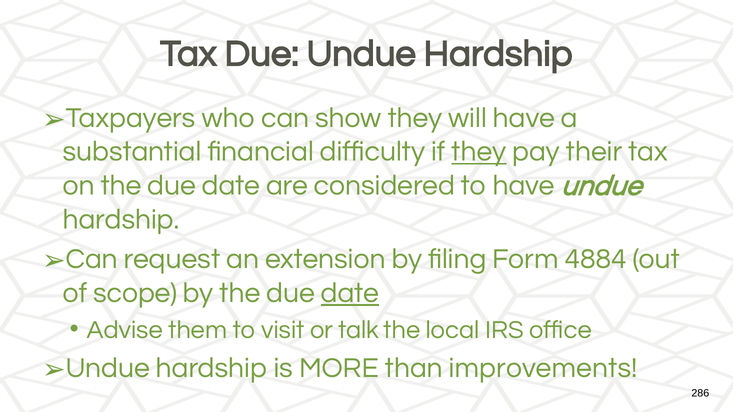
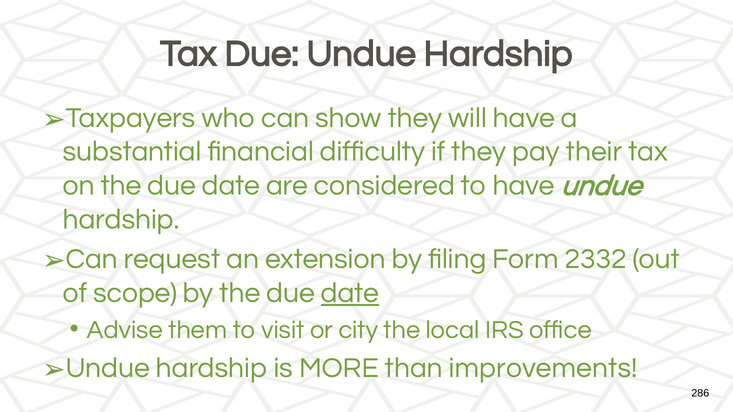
they underline: present -> none (479, 152)
4884: 4884 -> 2332 (596, 259)
talk: talk -> city (358, 330)
